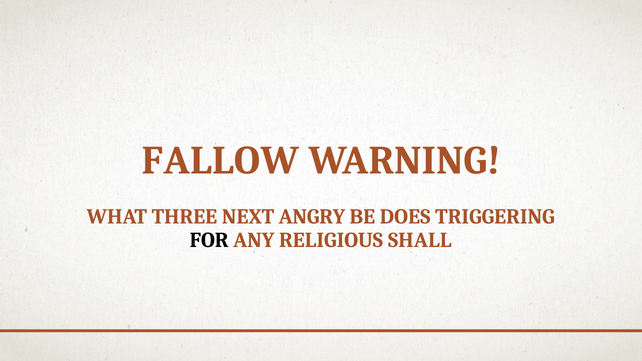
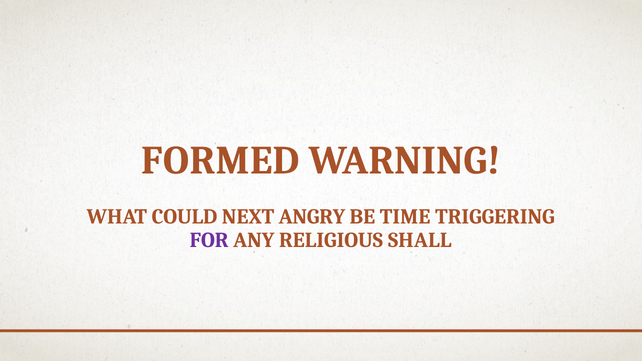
FALLOW: FALLOW -> FORMED (220, 160)
THREE: THREE -> COULD (185, 217)
DOES: DOES -> TIME (405, 217)
FOR colour: black -> purple (209, 240)
